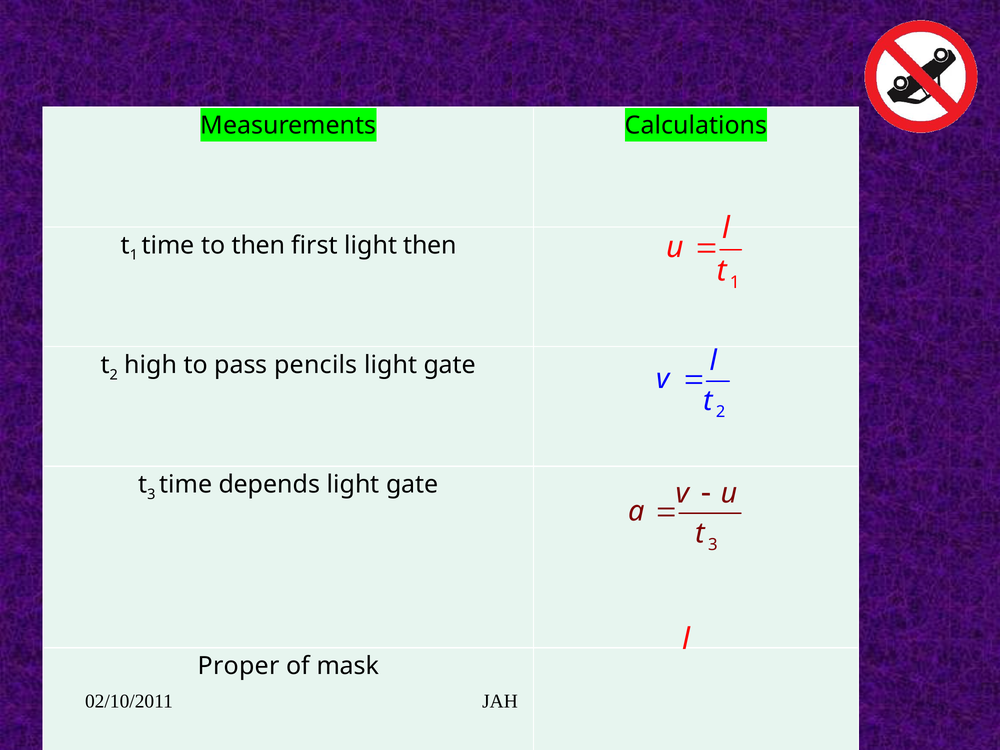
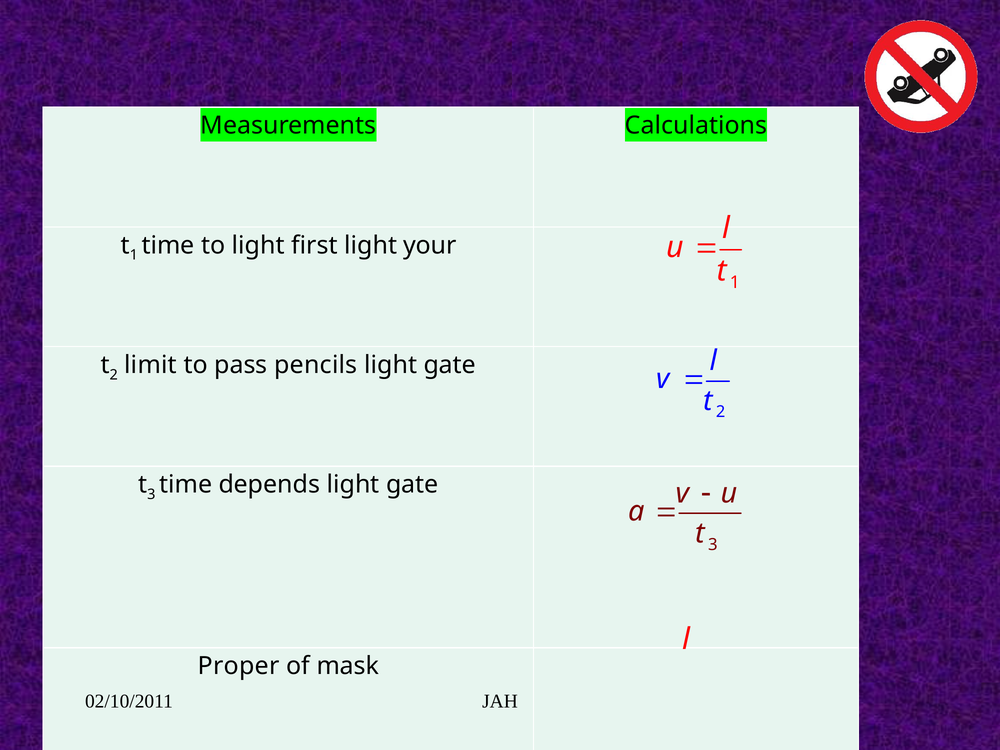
to then: then -> light (258, 245)
light then: then -> your (430, 245)
high: high -> limit (151, 365)
